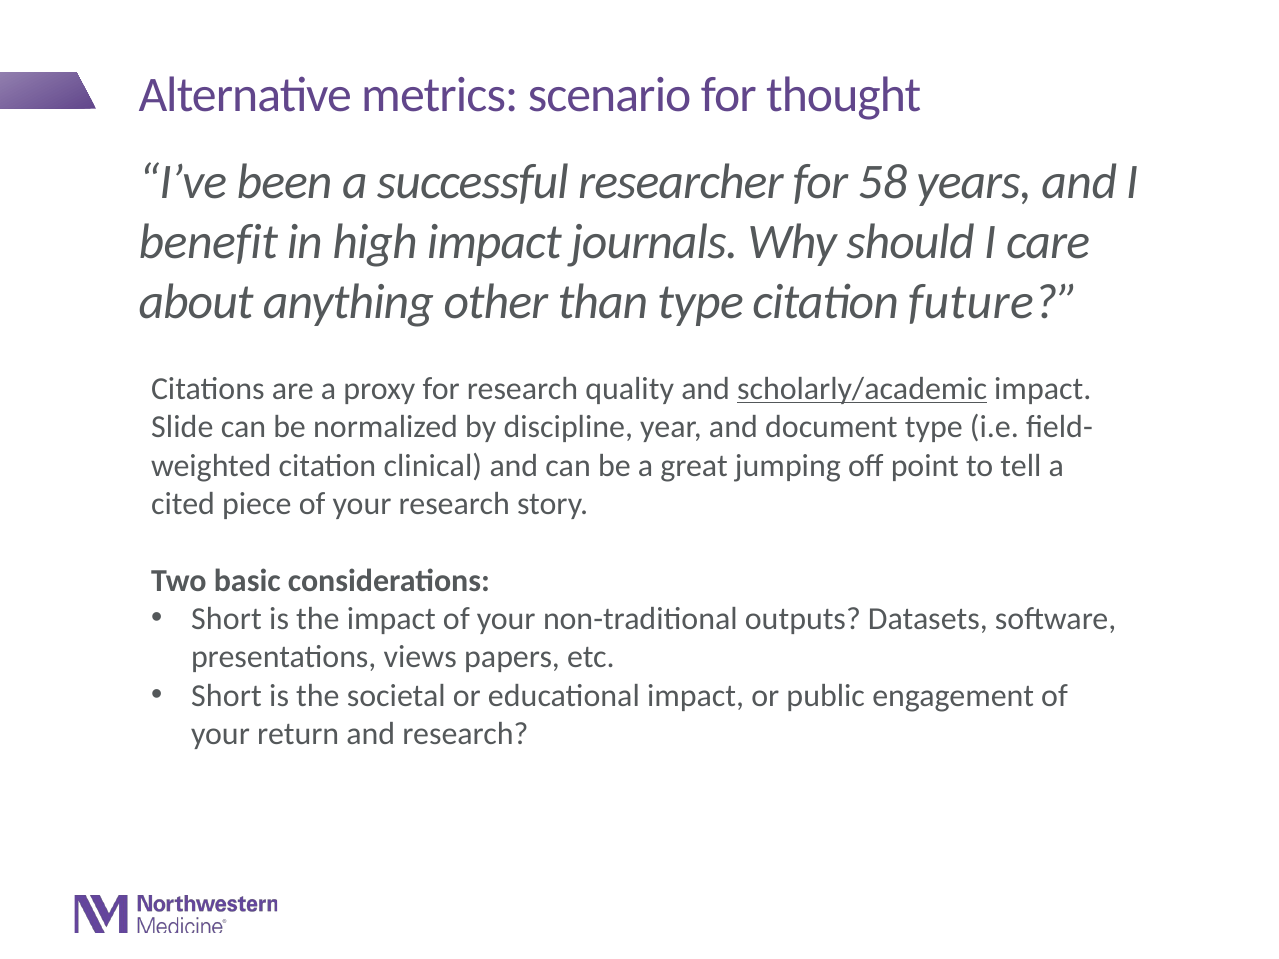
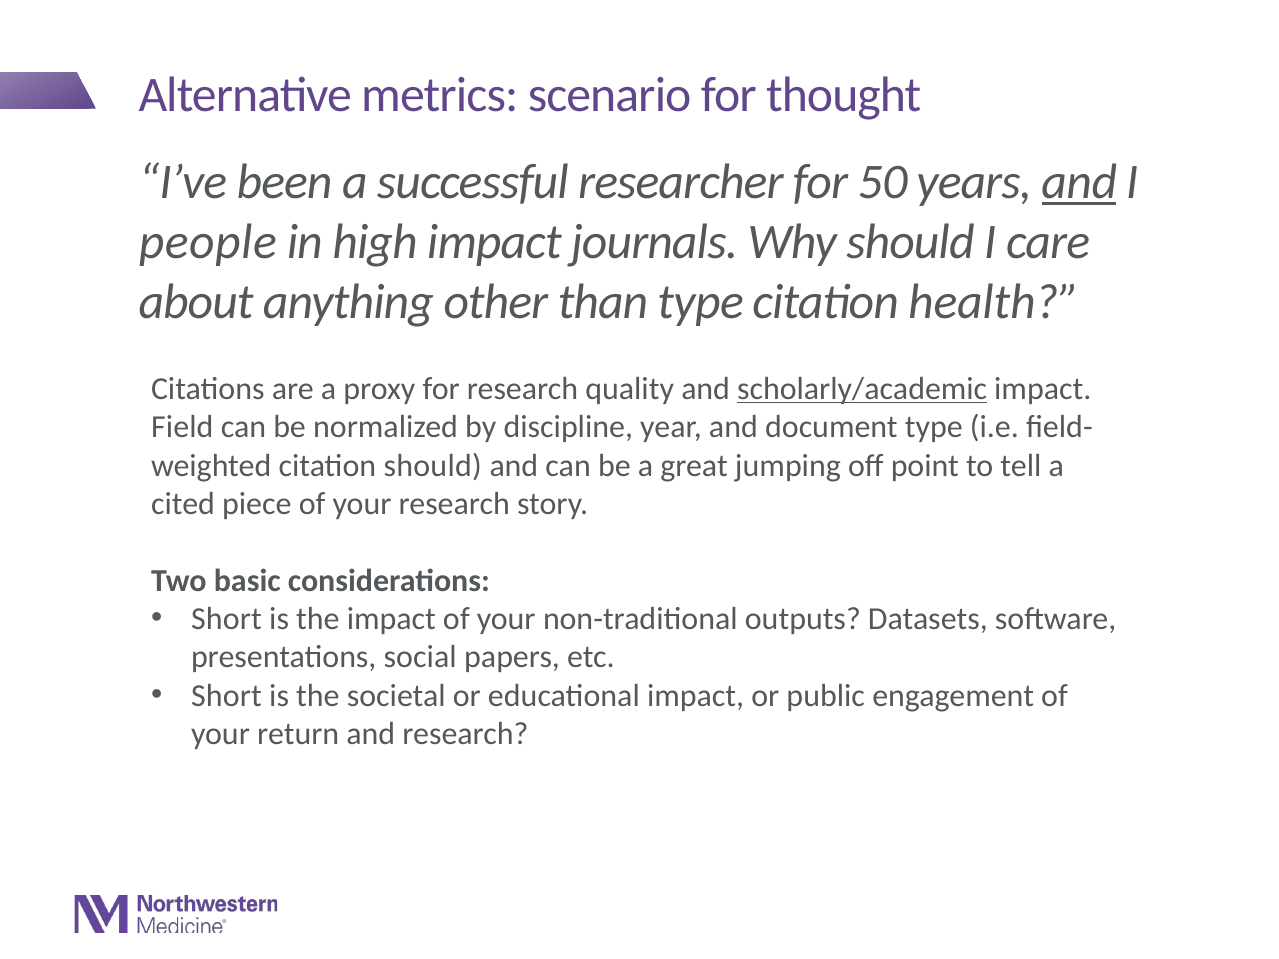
58: 58 -> 50 (883, 183)
and underline: none -> present (1079, 183)
benefit: benefit -> people (208, 242)
future: future -> health (994, 302)
Slide: Slide -> Field (182, 427)
citation clinical: clinical -> should (433, 466)
views: views -> social (420, 657)
